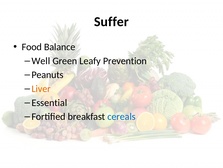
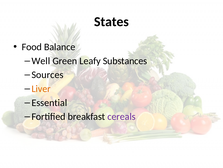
Suffer: Suffer -> States (111, 22)
Prevention: Prevention -> Substances (125, 61)
Peanuts: Peanuts -> Sources (47, 75)
cereals colour: blue -> purple (122, 116)
